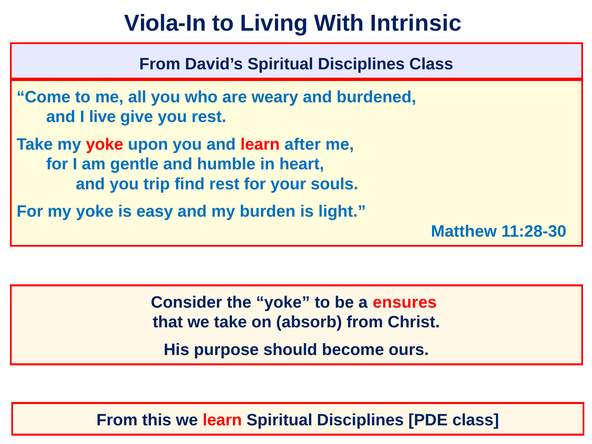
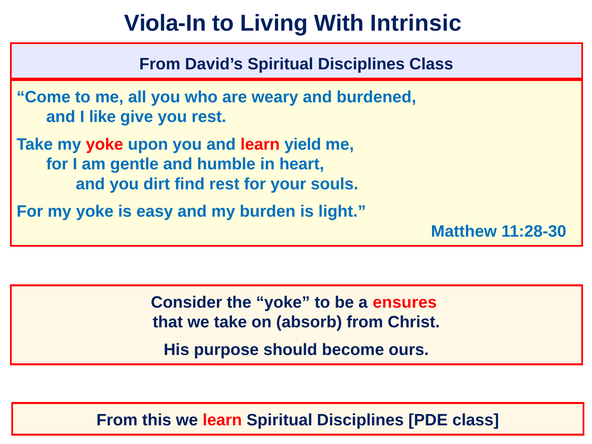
live: live -> like (102, 117)
after: after -> yield (303, 144)
trip: trip -> dirt (157, 184)
